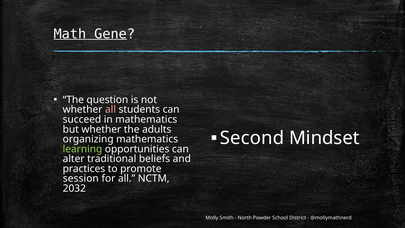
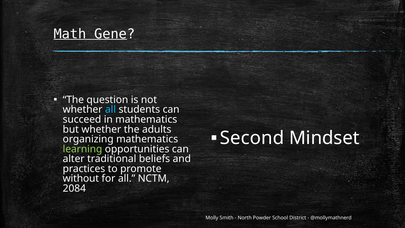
all colour: pink -> light blue (111, 110)
session: session -> without (81, 178)
2032: 2032 -> 2084 (74, 188)
